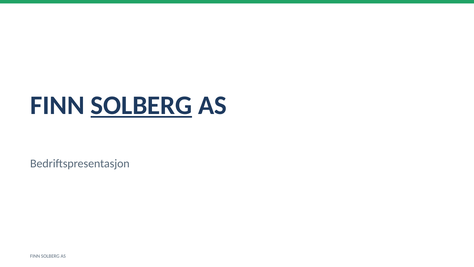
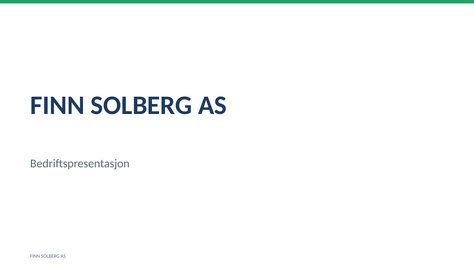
SOLBERG underline: present -> none (141, 105)
